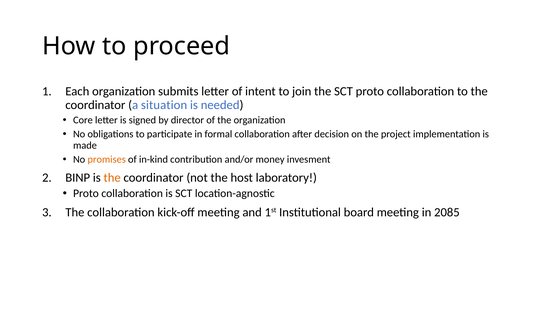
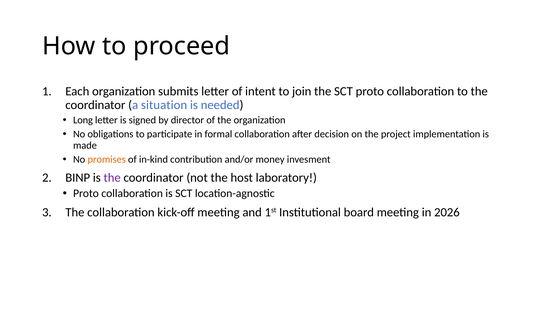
Core: Core -> Long (83, 120)
the colour: orange -> purple (112, 178)
2085: 2085 -> 2026 (447, 213)
